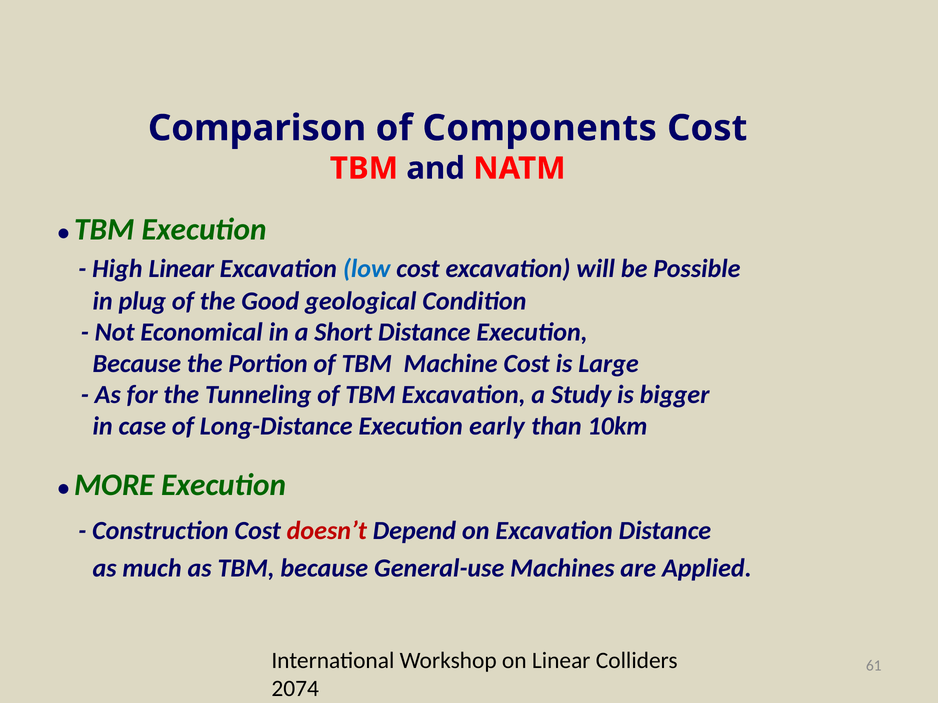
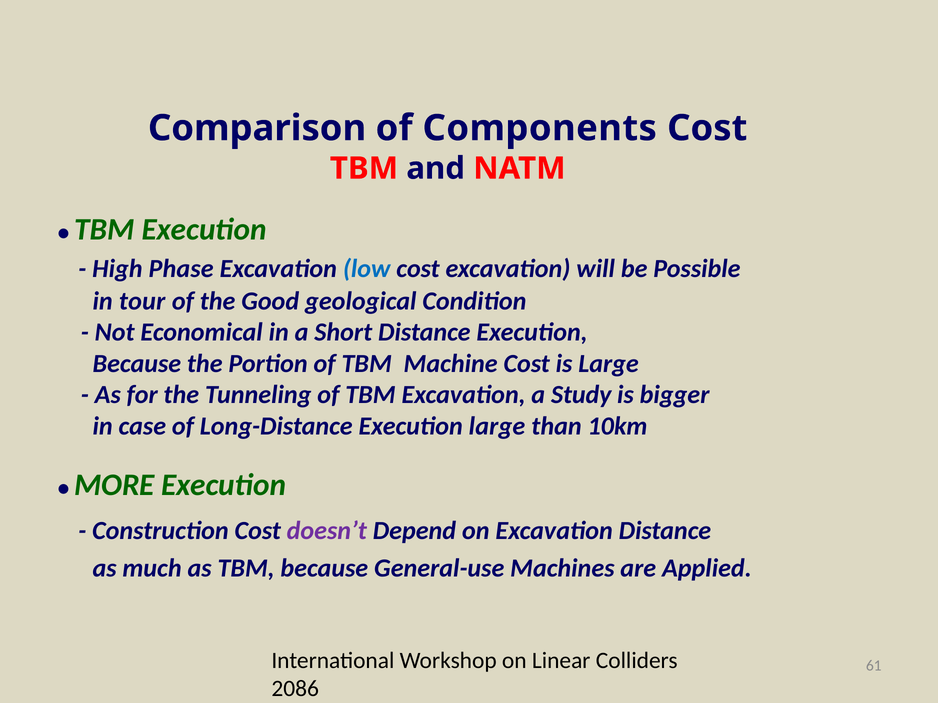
High Linear: Linear -> Phase (181, 269)
plug: plug -> tour (142, 301)
Execution early: early -> large (497, 426)
doesn’t colour: red -> purple (327, 531)
2074: 2074 -> 2086 (295, 689)
